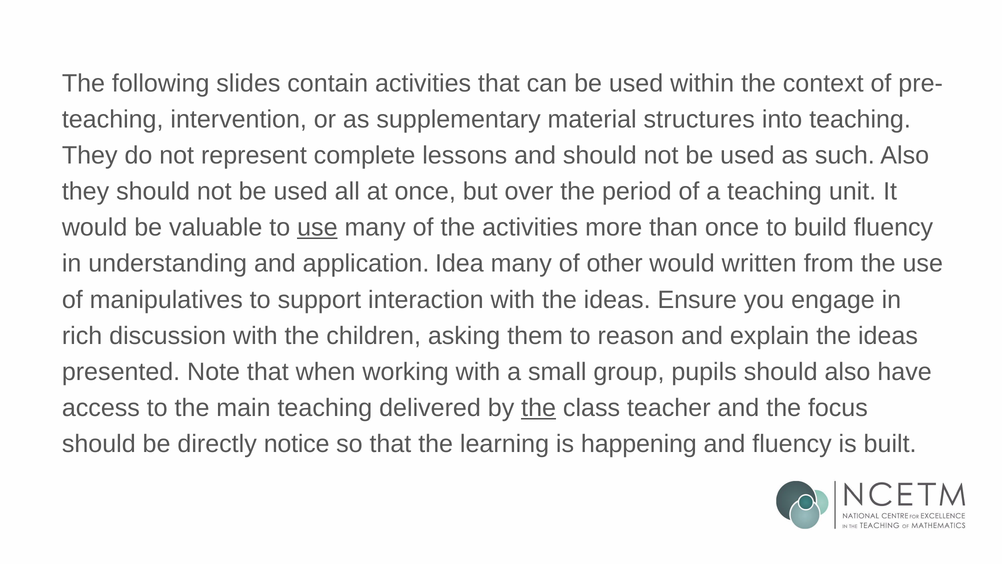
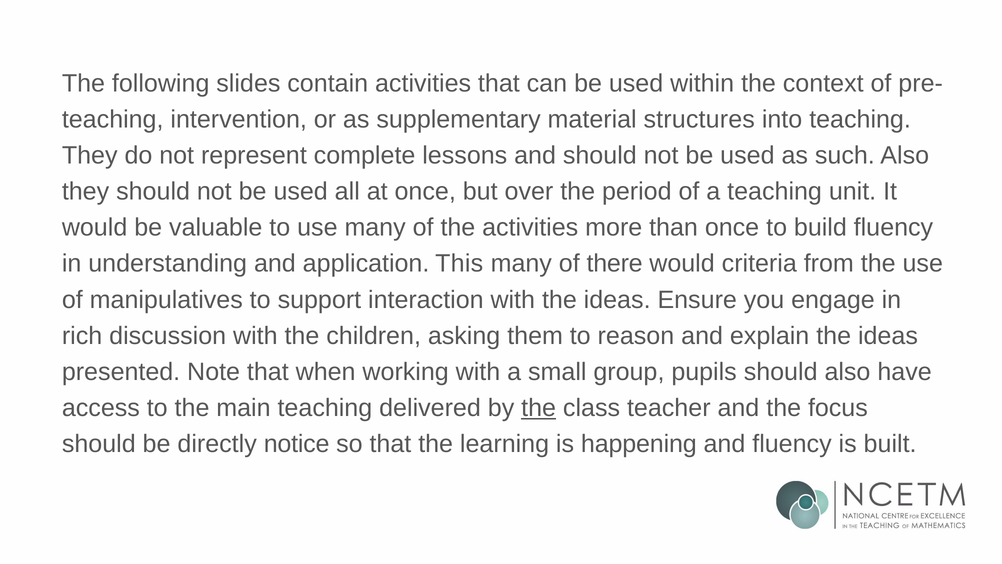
use underline: present -> none (317, 227)
Idea: Idea -> This (459, 264)
other: other -> there (615, 264)
written: written -> criteria (759, 264)
